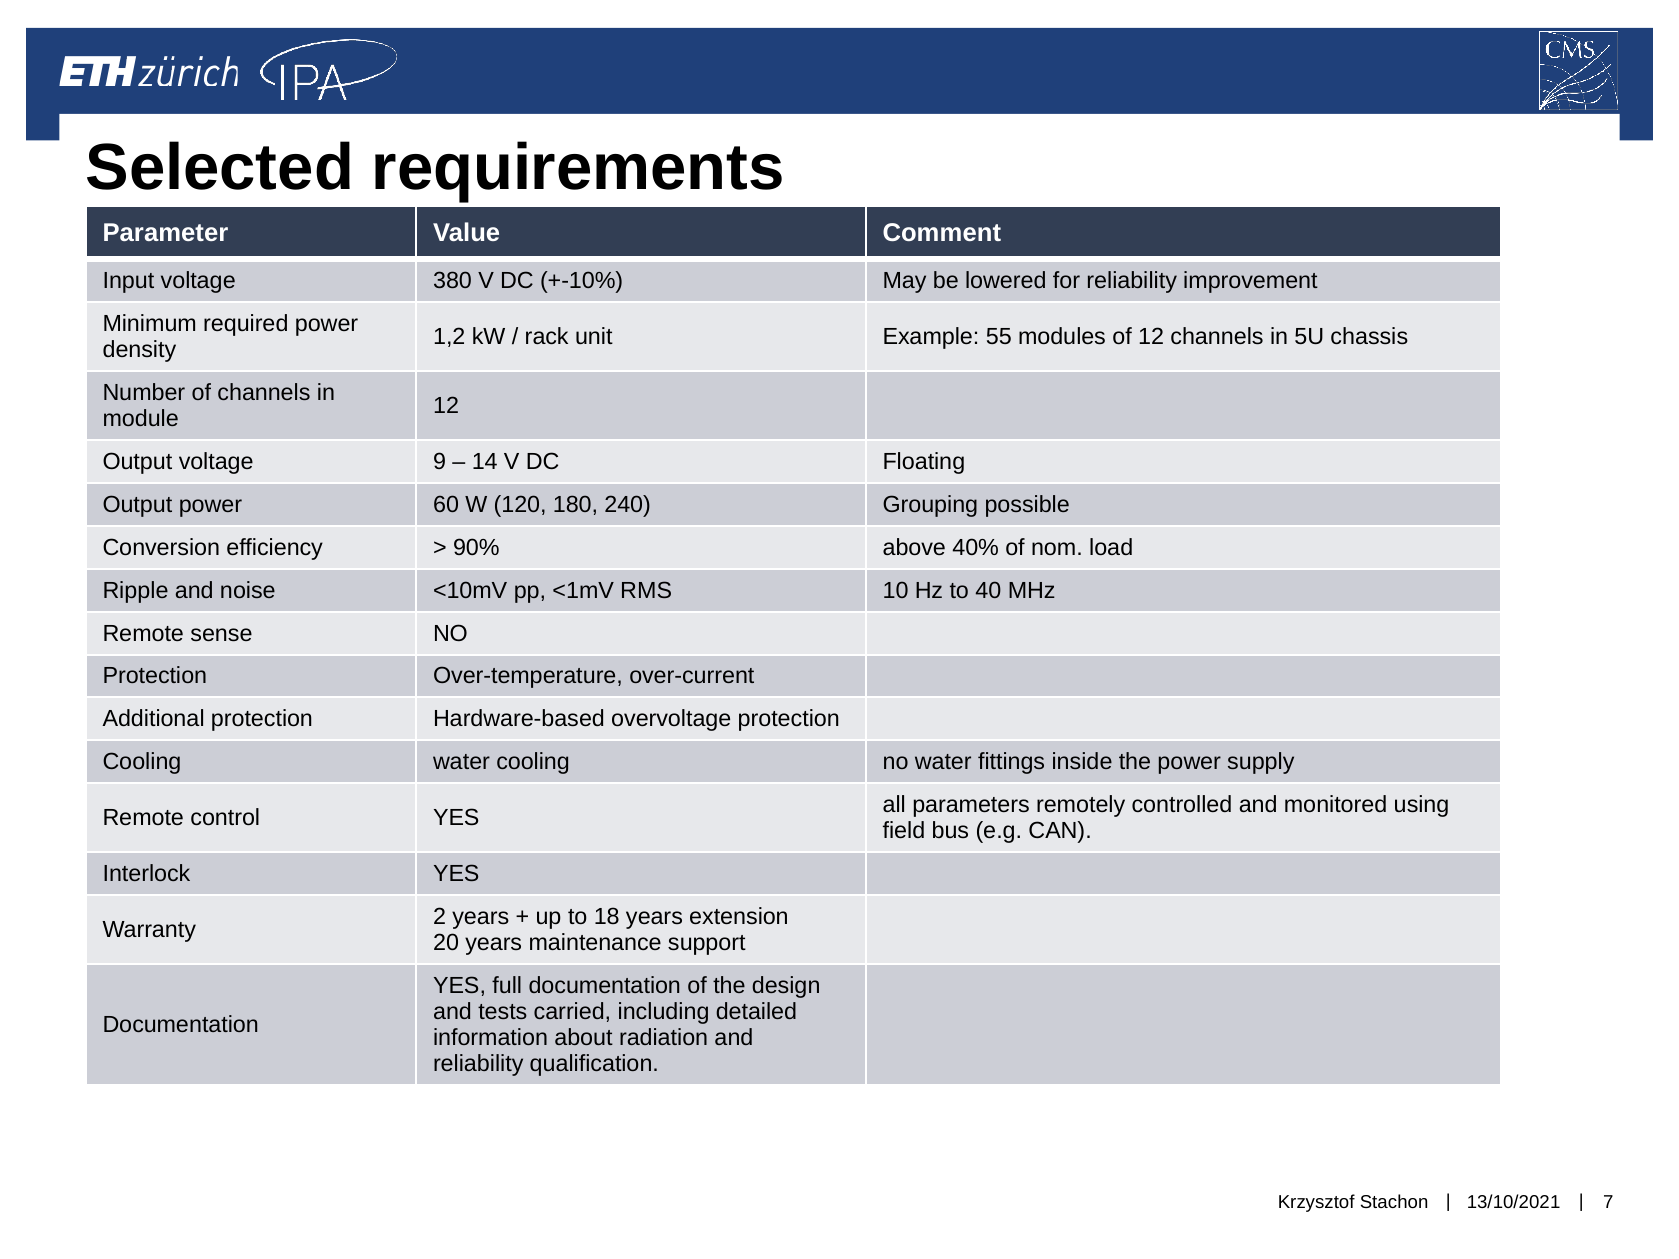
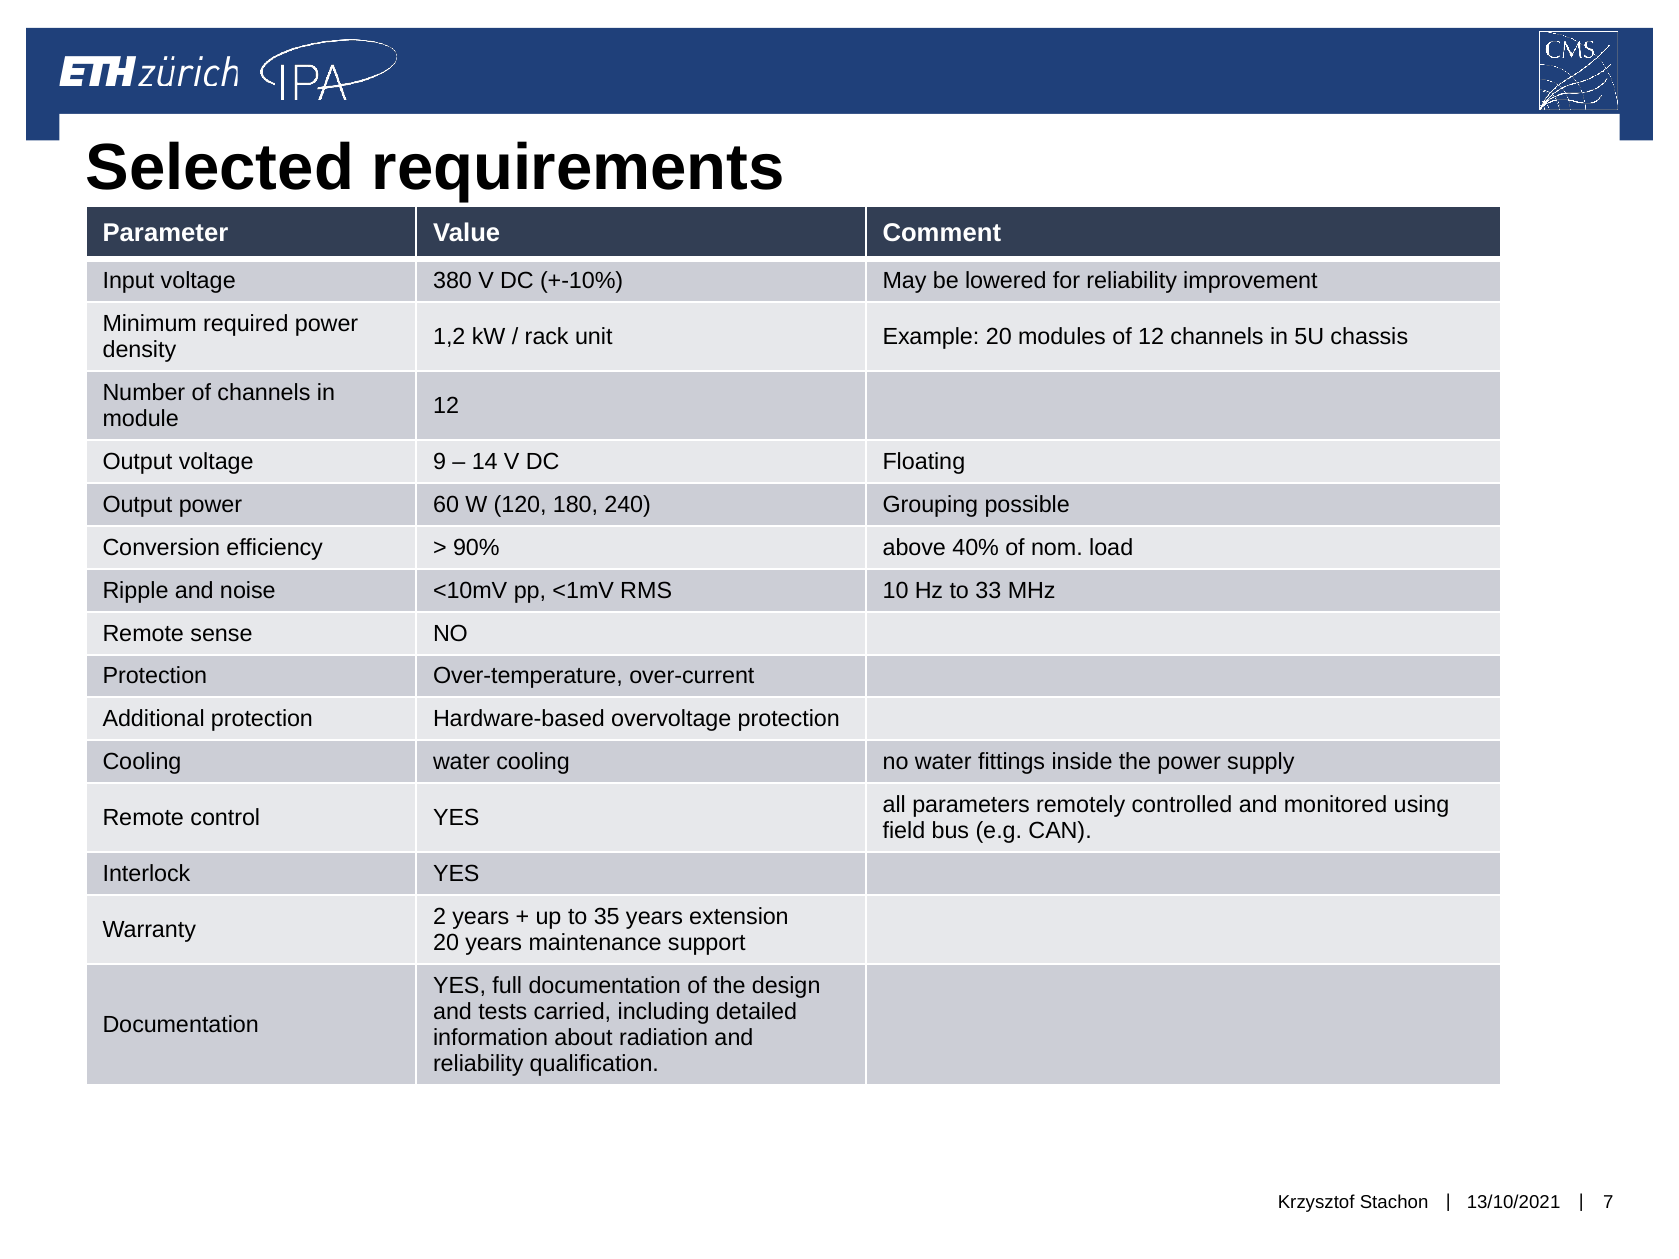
Example 55: 55 -> 20 (999, 337)
40: 40 -> 33 (988, 591)
18: 18 -> 35 (607, 917)
